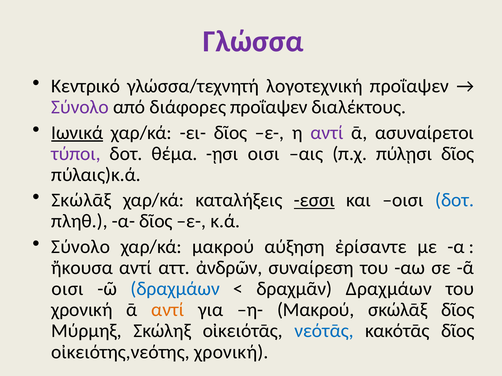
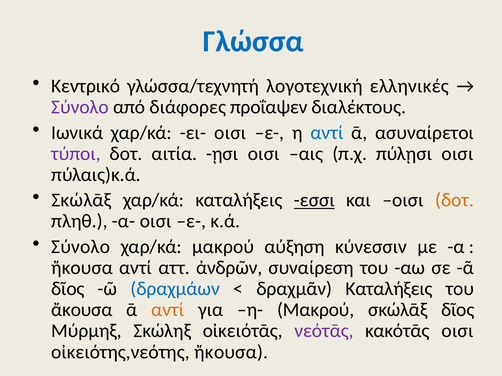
Γλώσσα colour: purple -> blue (253, 41)
λογοτεχνική προΐαψεν: προΐαψεν -> ελληνικές (409, 86)
Ιωνικά underline: present -> none (77, 133)
ει- δῖος: δῖος -> οισι (230, 133)
αντί colour: purple -> blue (327, 133)
θέμα: θέμα -> αιτία (174, 154)
πύλῃσι δῖος: δῖος -> οισι (458, 154)
δοτ colour: blue -> orange (455, 200)
α- δῖος: δῖος -> οισι (156, 221)
ἐρίσαντε: ἐρίσαντε -> κύνεσσιν (371, 247)
οισι: οισι -> δῖος (68, 289)
δραχμᾶν Δραχμάων: Δραχμάων -> Καταλήξεις (389, 289)
χρονική: χρονική -> ἄκουσα (82, 310)
νεότᾱς colour: blue -> purple (324, 331)
κακότᾱς δῖος: δῖος -> οισι (458, 331)
οἰκειότης,νεότης χρονική: χρονική -> ἤκουσα (231, 352)
